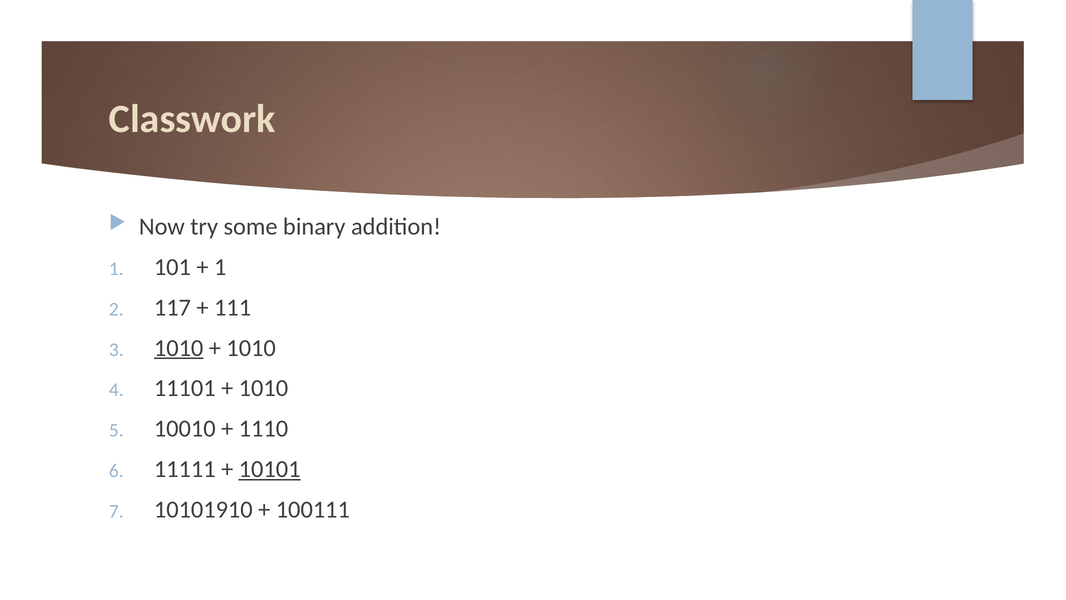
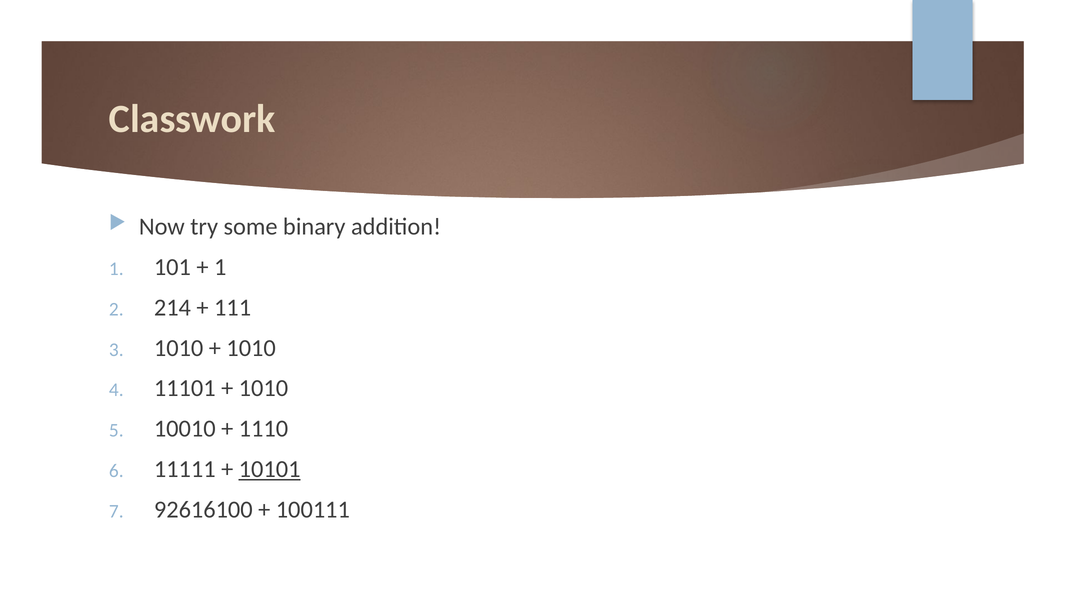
117: 117 -> 214 (172, 307)
1010 underline: present -> none (179, 348)
10101910: 10101910 -> 92616100 (203, 509)
